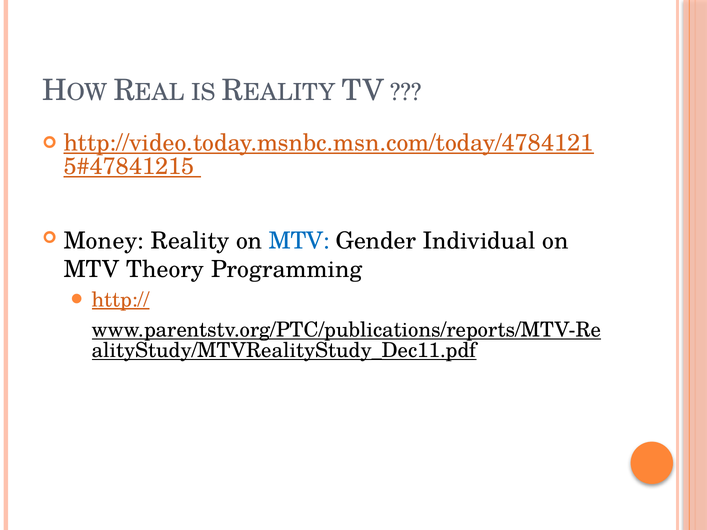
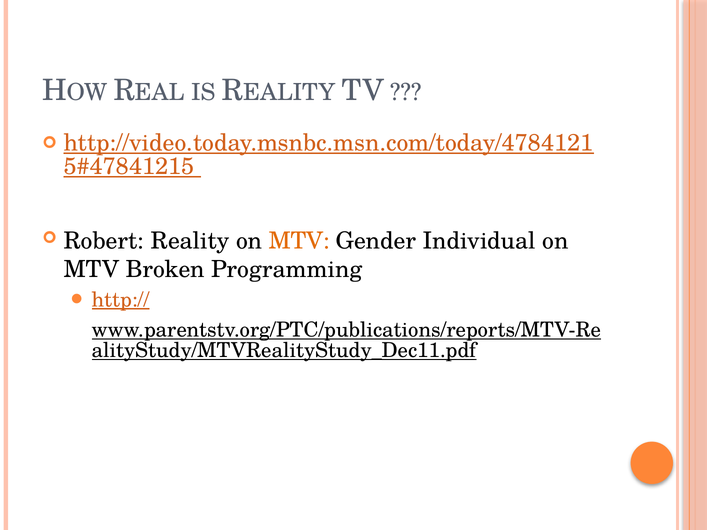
Money: Money -> Robert (104, 241)
MTV colour: blue -> orange (299, 241)
Theory: Theory -> Broken (165, 269)
